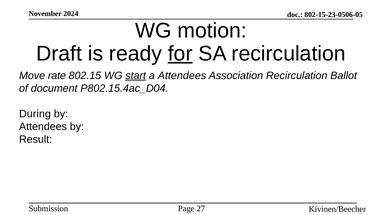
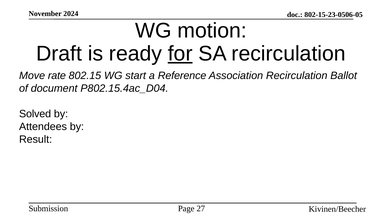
start underline: present -> none (136, 75)
a Attendees: Attendees -> Reference (182, 75)
During: During -> Solved (35, 114)
